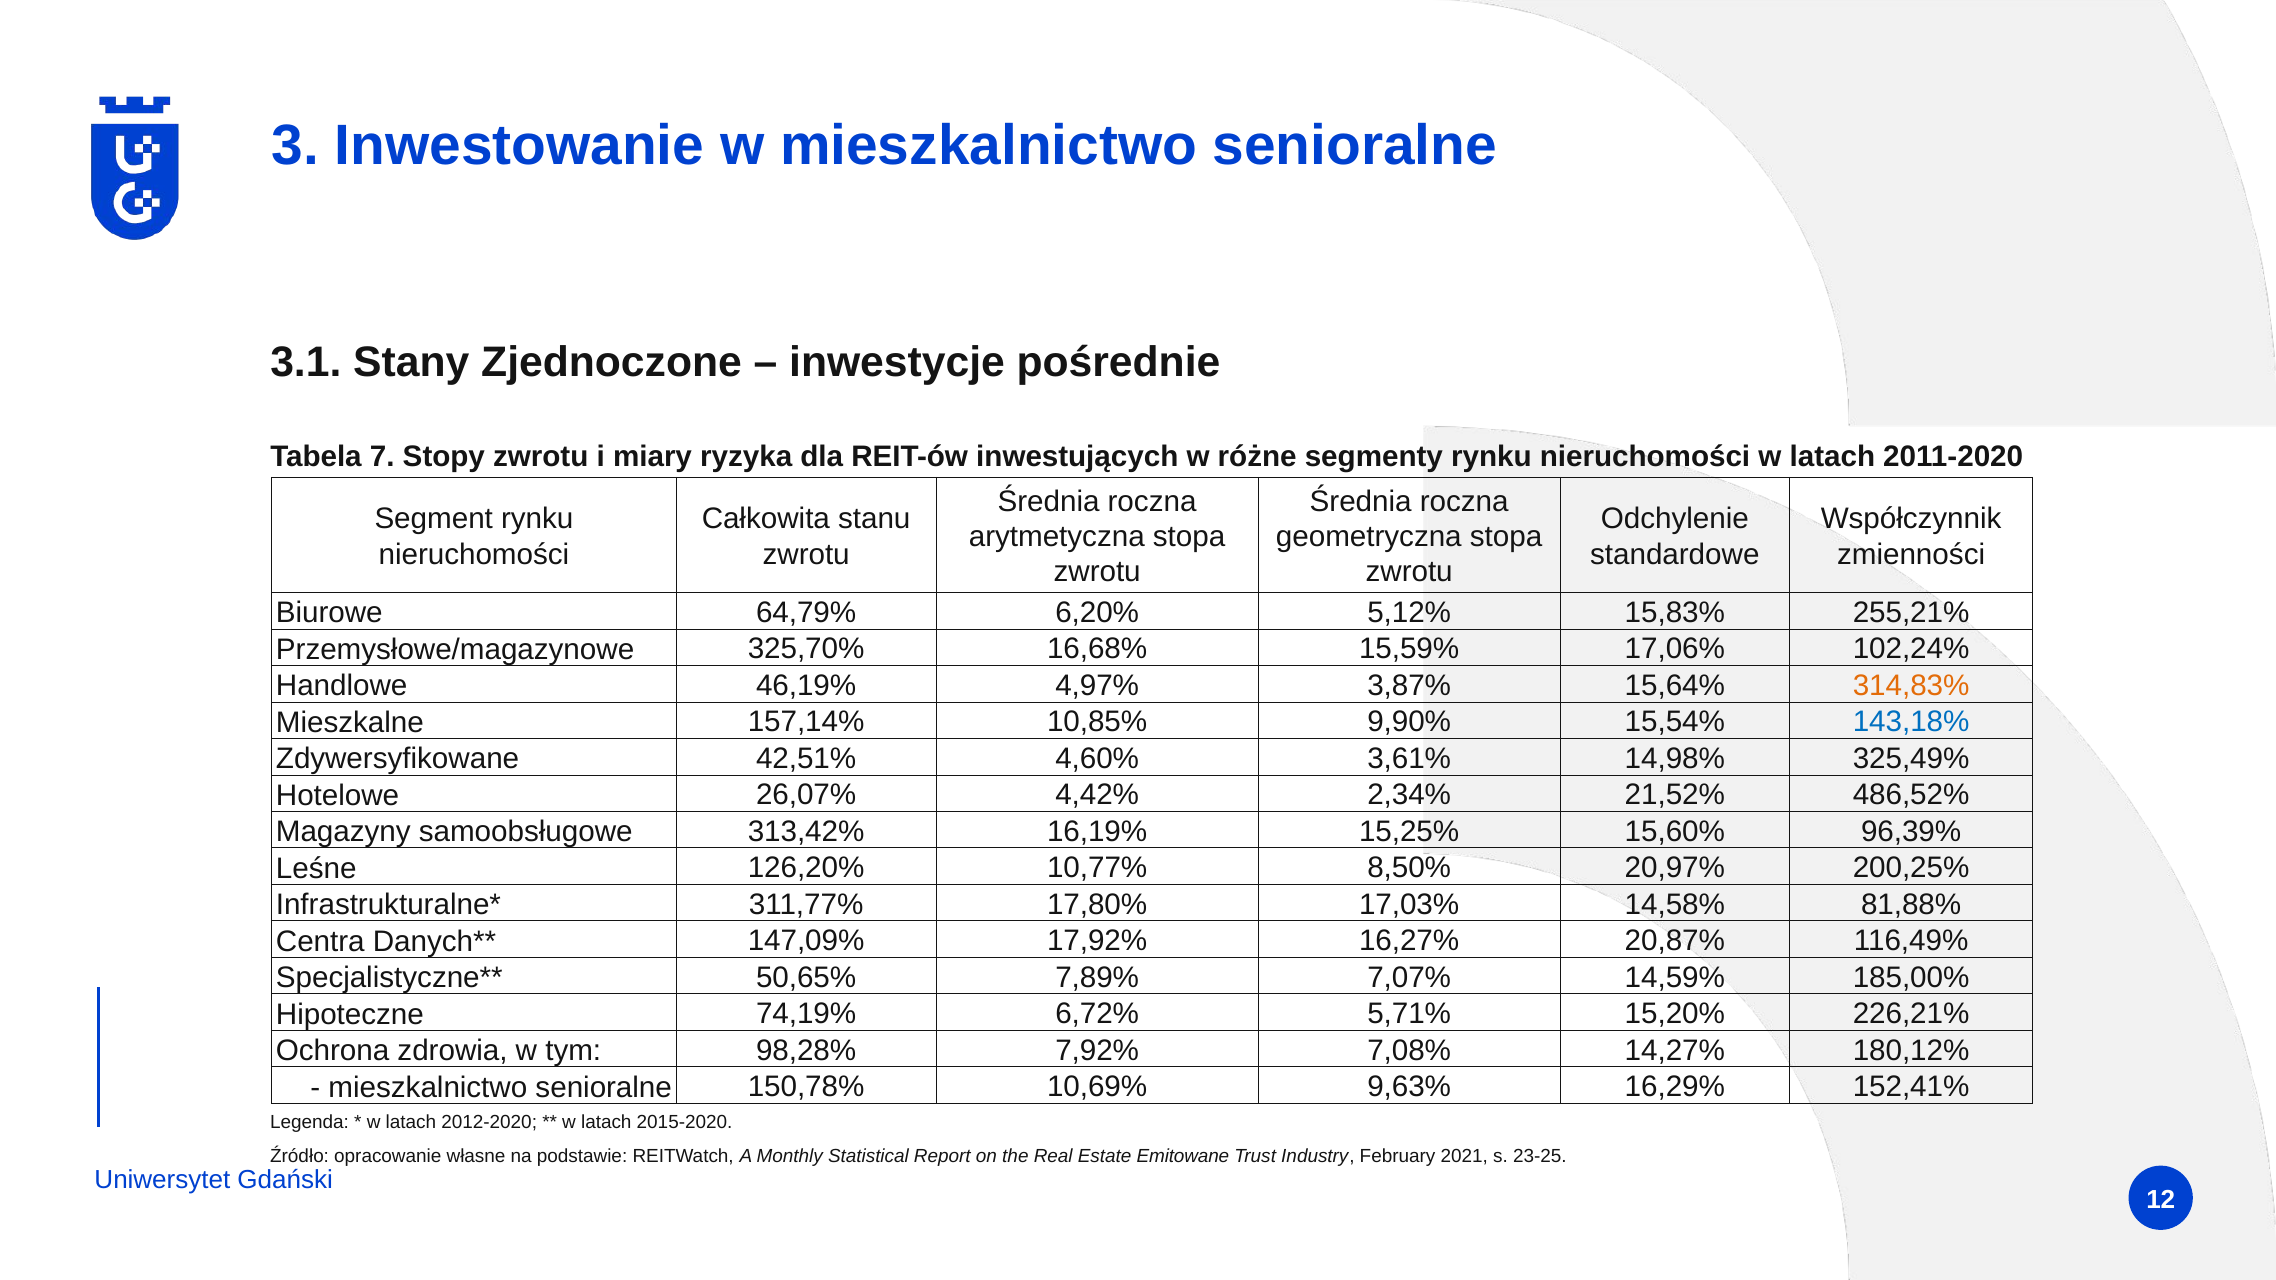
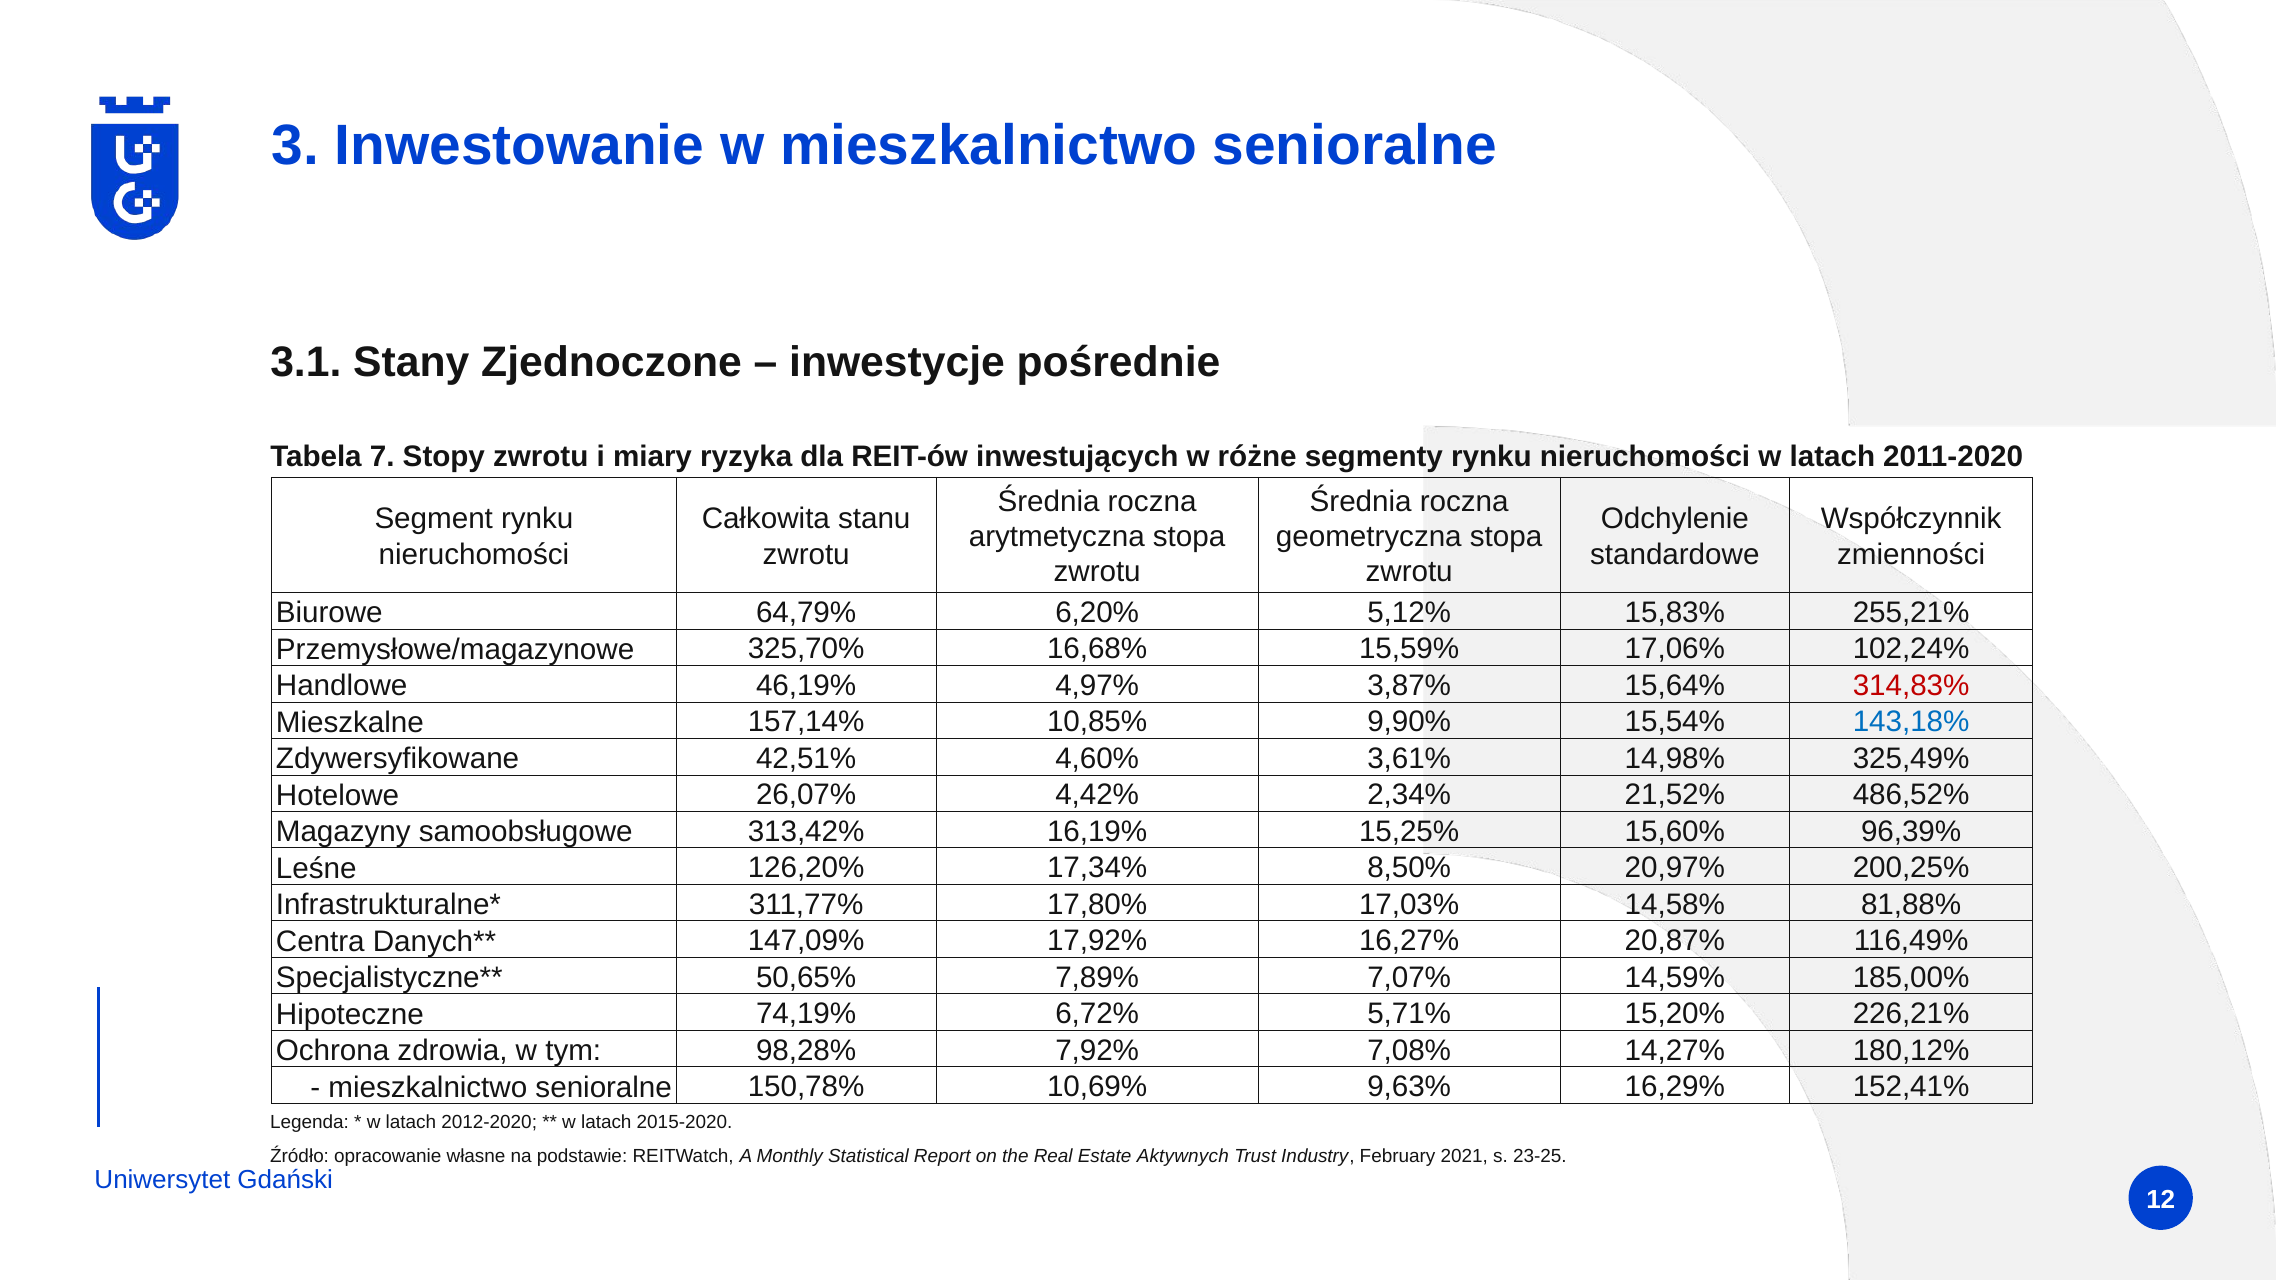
314,83% colour: orange -> red (1911, 686)
10,77%: 10,77% -> 17,34% (1097, 868)
Emitowane: Emitowane -> Aktywnych (1183, 1156)
